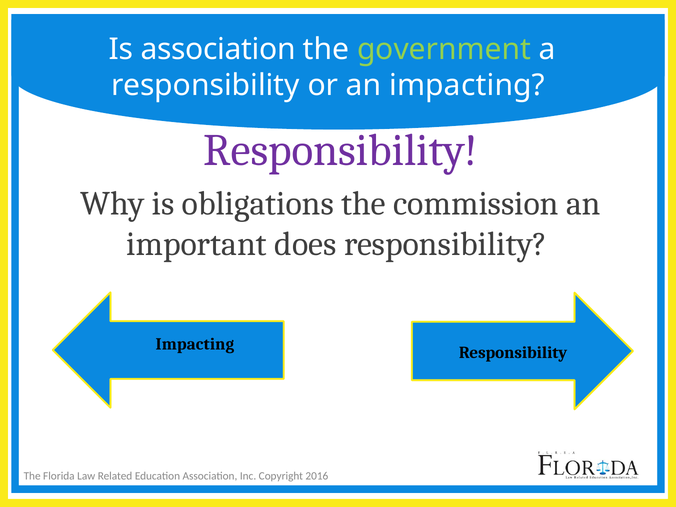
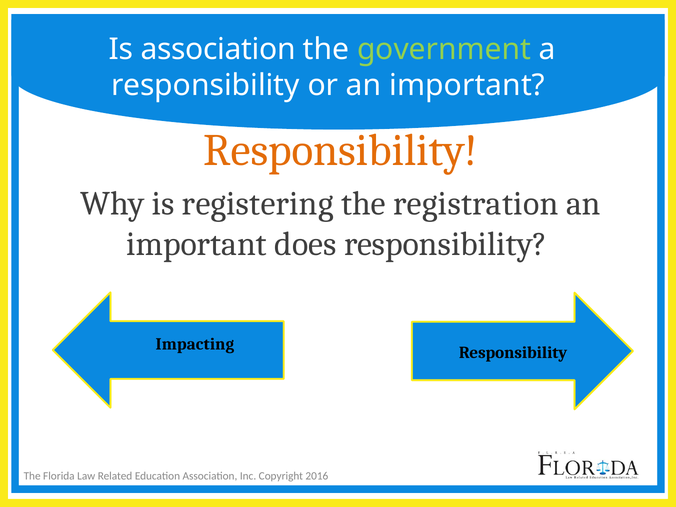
or an impacting: impacting -> important (467, 85)
Responsibility colour: purple -> orange (341, 150)
obligations: obligations -> registering (258, 204)
commission: commission -> registration (476, 204)
